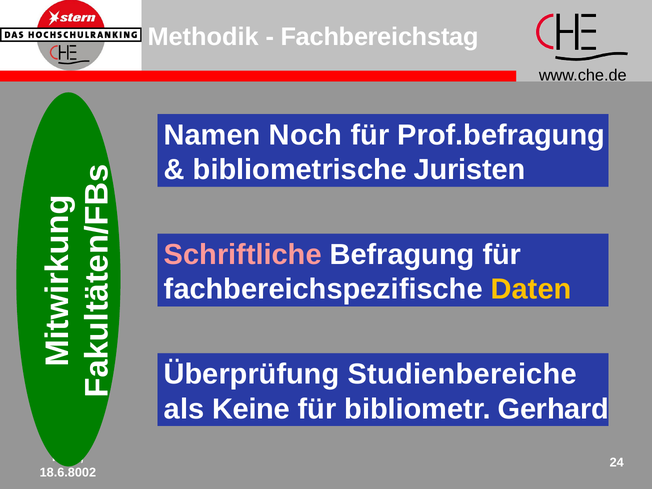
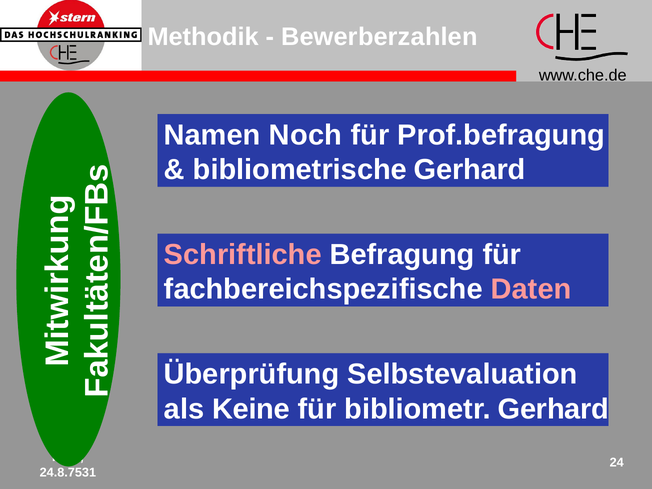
Fachbereichstag: Fachbereichstag -> Bewerberzahlen (379, 37)
bibliometrische Juristen: Juristen -> Gerhard (470, 170)
Daten colour: yellow -> pink (531, 289)
Studienbereiche: Studienbereiche -> Selbstevaluation (462, 374)
18.6.8002: 18.6.8002 -> 24.8.7531 (68, 473)
